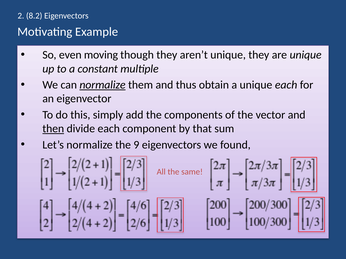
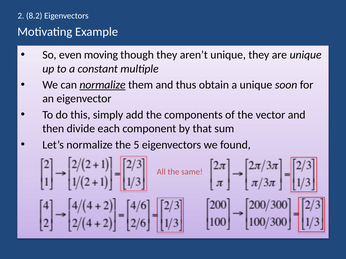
unique each: each -> soon (286, 85)
then underline: present -> none (53, 129)
9: 9 -> 5 (136, 145)
